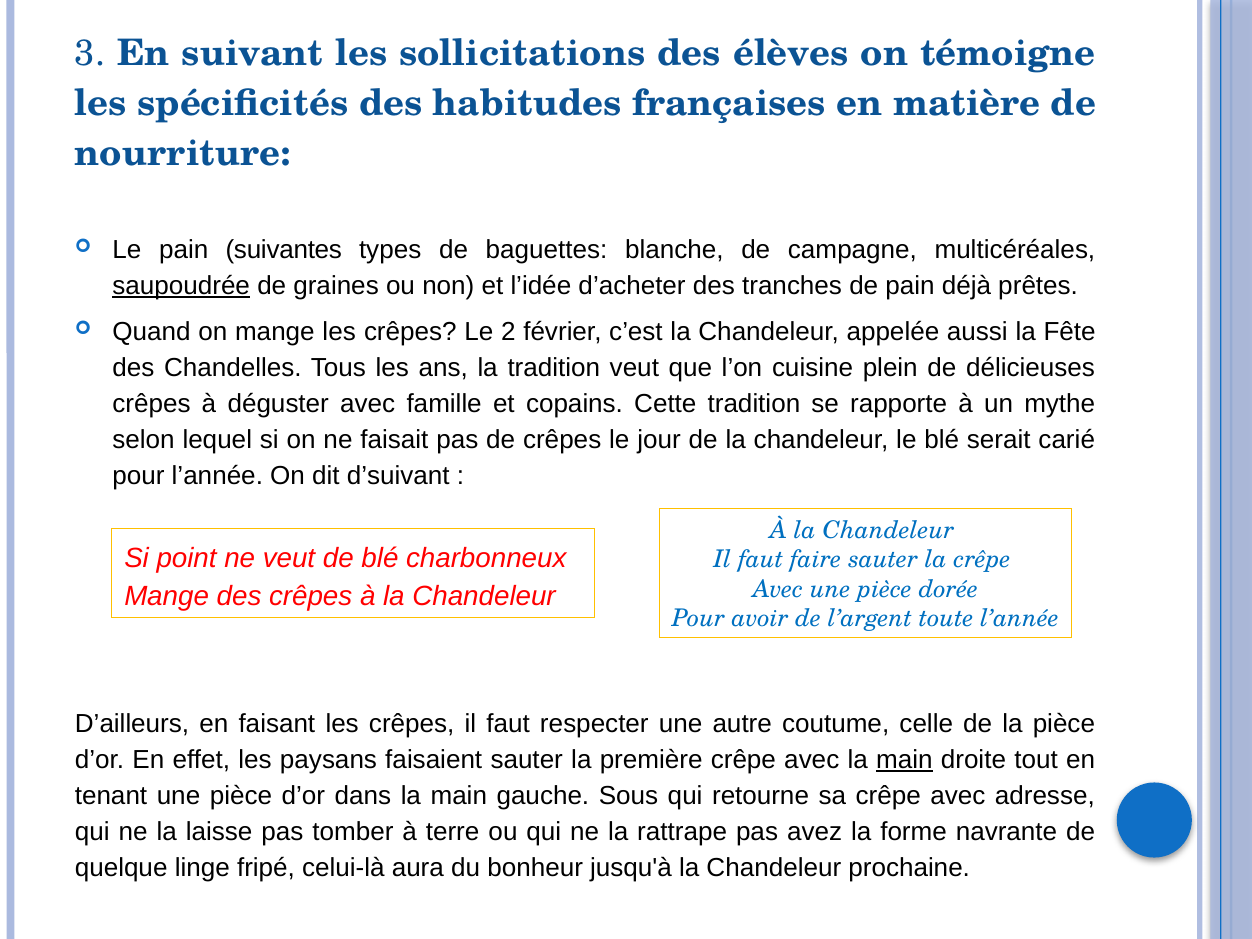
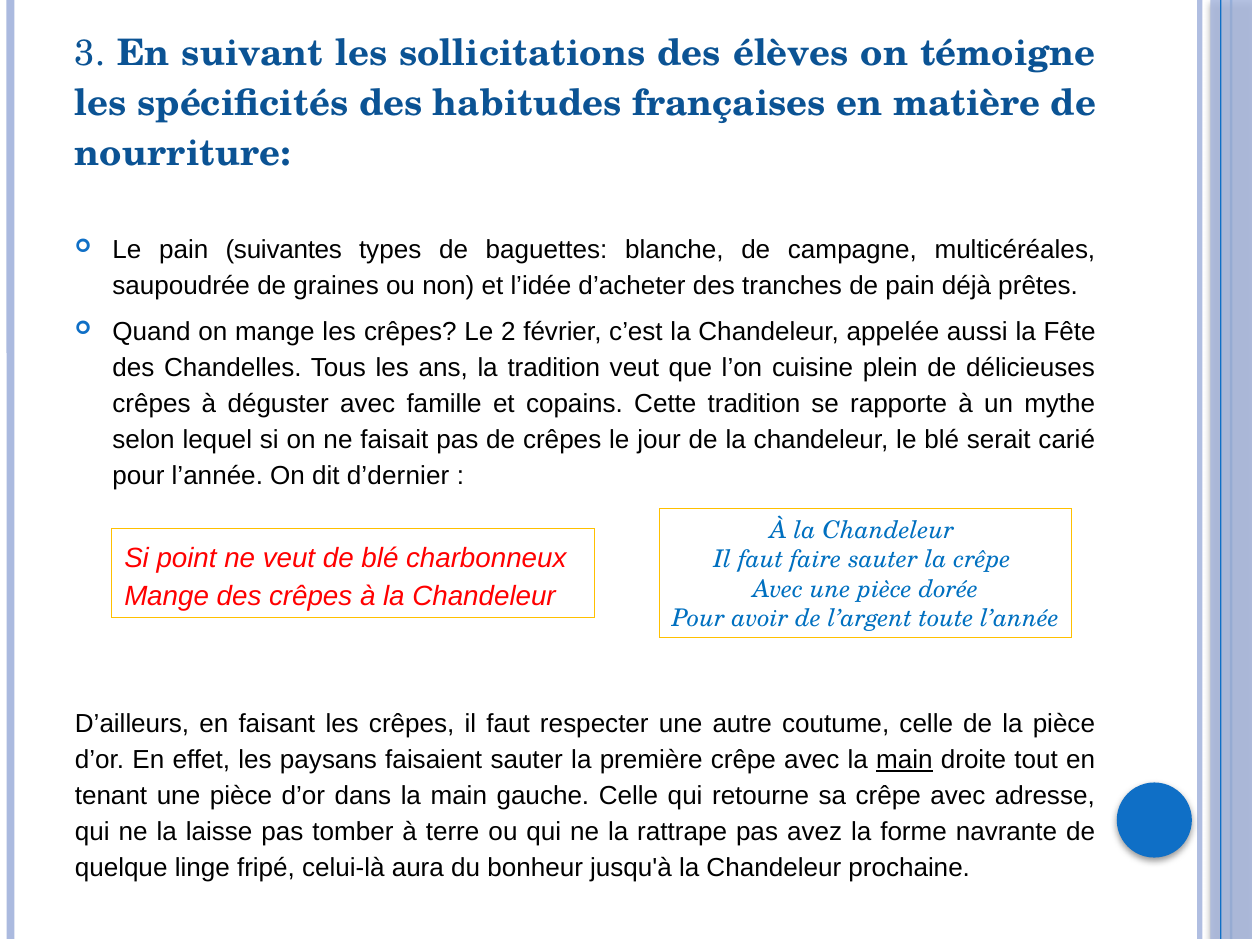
saupoudrée underline: present -> none (181, 286)
d’suivant: d’suivant -> d’dernier (398, 476)
gauche Sous: Sous -> Celle (629, 796)
